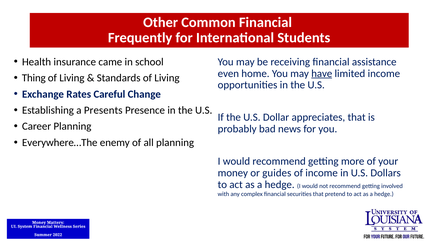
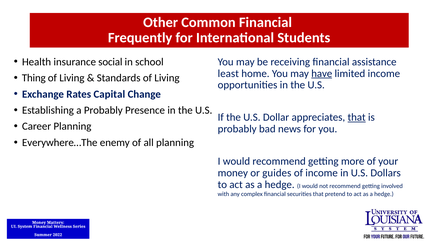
came: came -> social (110, 62)
even: even -> least (228, 74)
Careful: Careful -> Capital (109, 94)
a Presents: Presents -> Probably (103, 111)
that underline: none -> present (357, 118)
